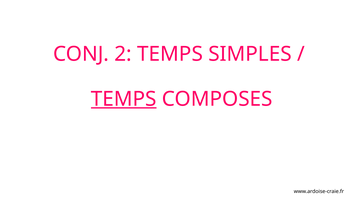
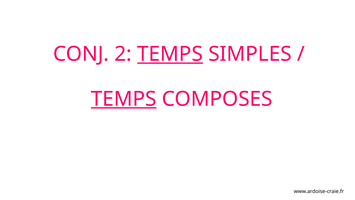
TEMPS underline: none -> present (170, 54)
